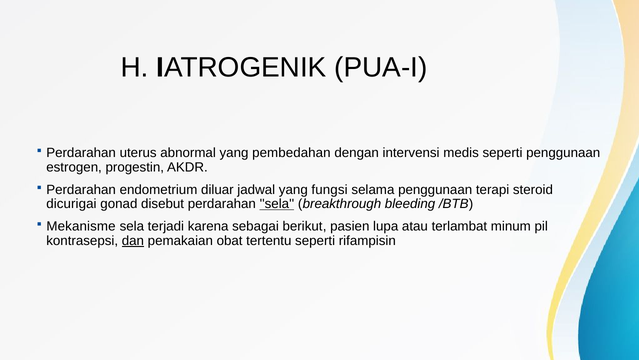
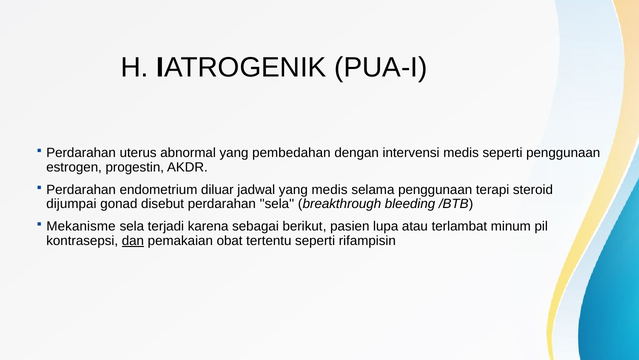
yang fungsi: fungsi -> medis (330, 189)
dicurigai: dicurigai -> dijumpai (71, 204)
sela underline: present -> none (277, 204)
